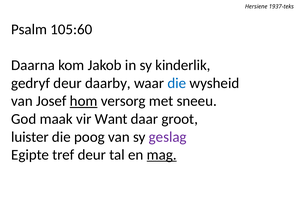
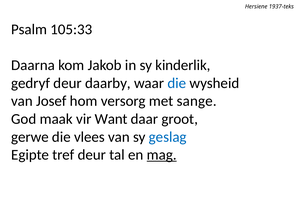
105:60: 105:60 -> 105:33 (71, 29)
hom underline: present -> none (84, 101)
sneeu: sneeu -> sange (197, 101)
luister: luister -> gerwe (30, 137)
poog: poog -> vlees (89, 137)
geslag colour: purple -> blue (168, 137)
